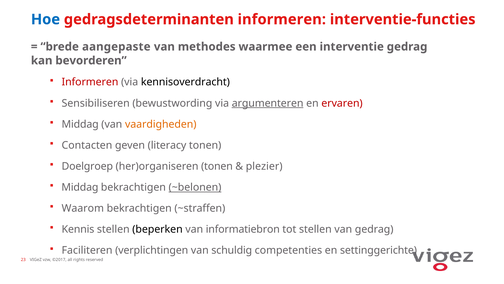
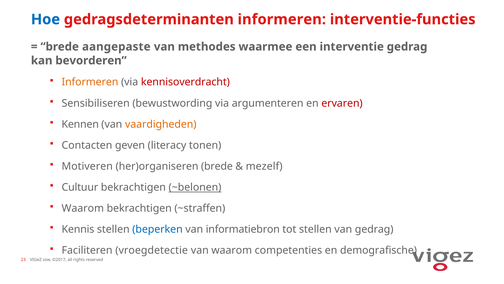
Informeren colour: red -> orange (90, 82)
kennisoverdracht colour: black -> red (185, 82)
argumenteren underline: present -> none (268, 103)
Middag: Middag -> Kennen (80, 124)
Doelgroep: Doelgroep -> Motiveren (87, 166)
her)organiseren tonen: tonen -> brede (217, 166)
plezier: plezier -> mezelf (264, 166)
Middag: Middag -> Cultuur (80, 187)
beperken colour: black -> blue (157, 229)
verplichtingen: verplichtingen -> vroegdetectie (152, 250)
van schuldig: schuldig -> waarom (232, 250)
settinggerichte: settinggerichte -> demografische (378, 250)
